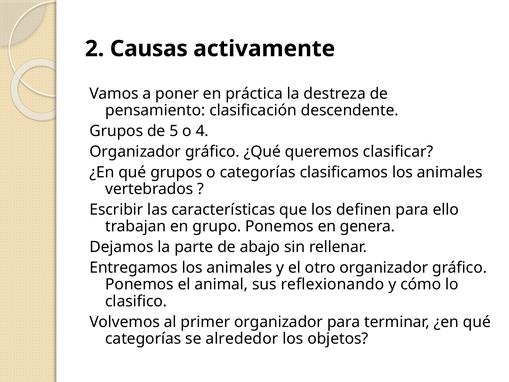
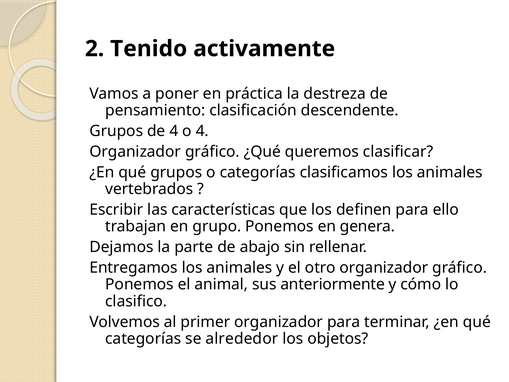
Causas: Causas -> Tenido (149, 49)
de 5: 5 -> 4 (174, 131)
reflexionando: reflexionando -> anteriormente (333, 284)
